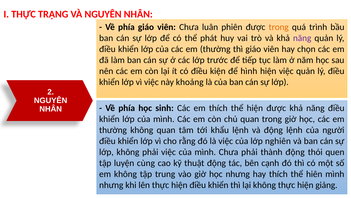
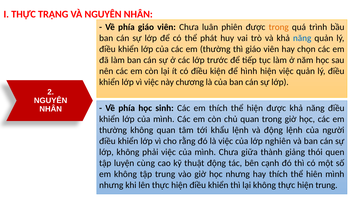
năng colour: purple -> blue (302, 38)
khoảng: khoảng -> chương (190, 82)
Chưa phải: phải -> giữa (249, 152)
thành động: động -> giảng (295, 152)
giảng: giảng -> trung (326, 184)
